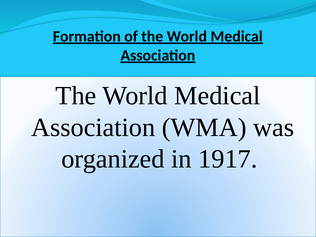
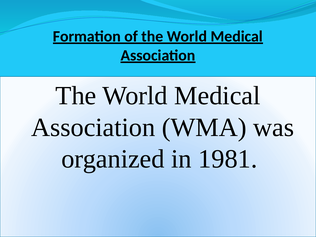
1917: 1917 -> 1981 (228, 159)
